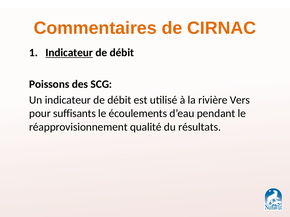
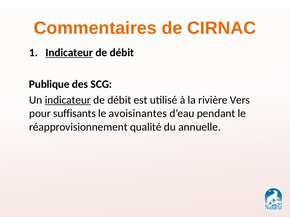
Poissons: Poissons -> Publique (49, 84)
indicateur underline: none -> present (68, 100)
écoulements: écoulements -> avoisinantes (138, 114)
résultats: résultats -> annuelle (200, 127)
